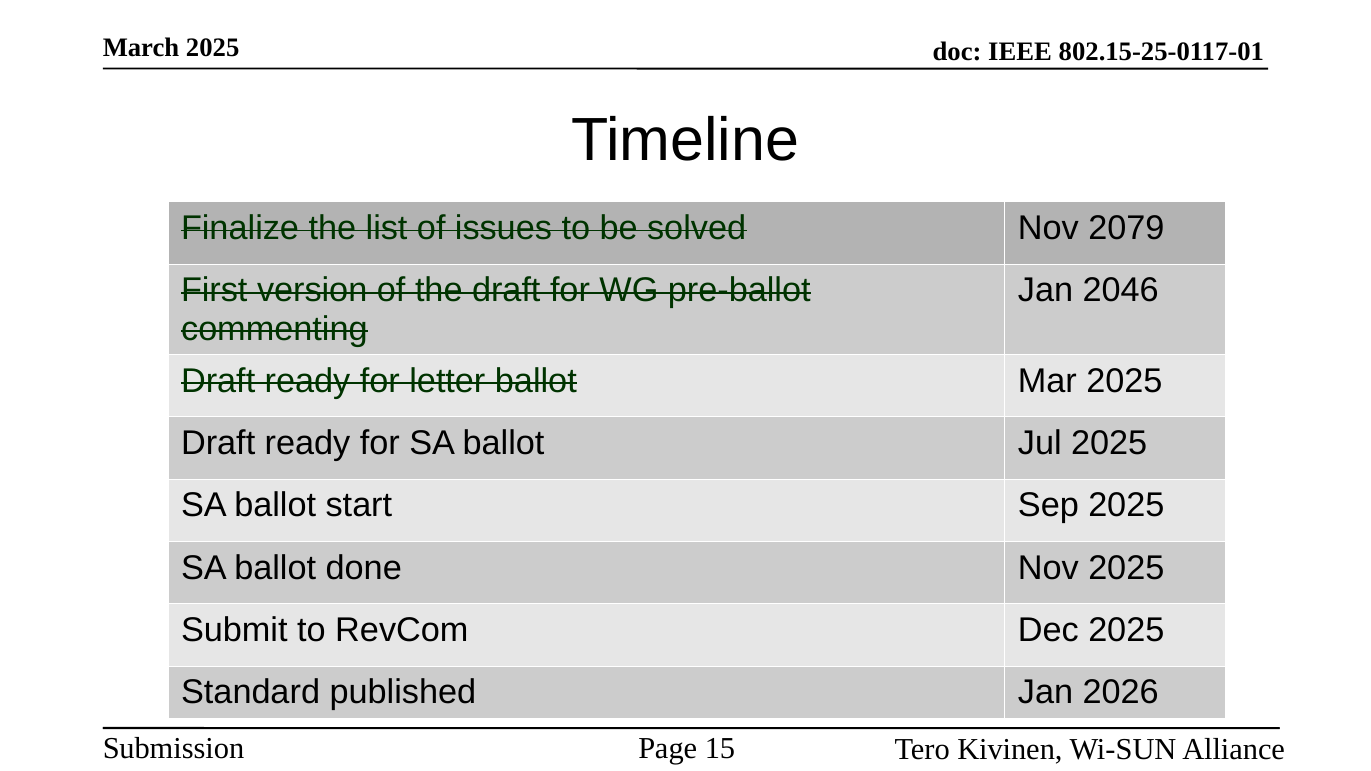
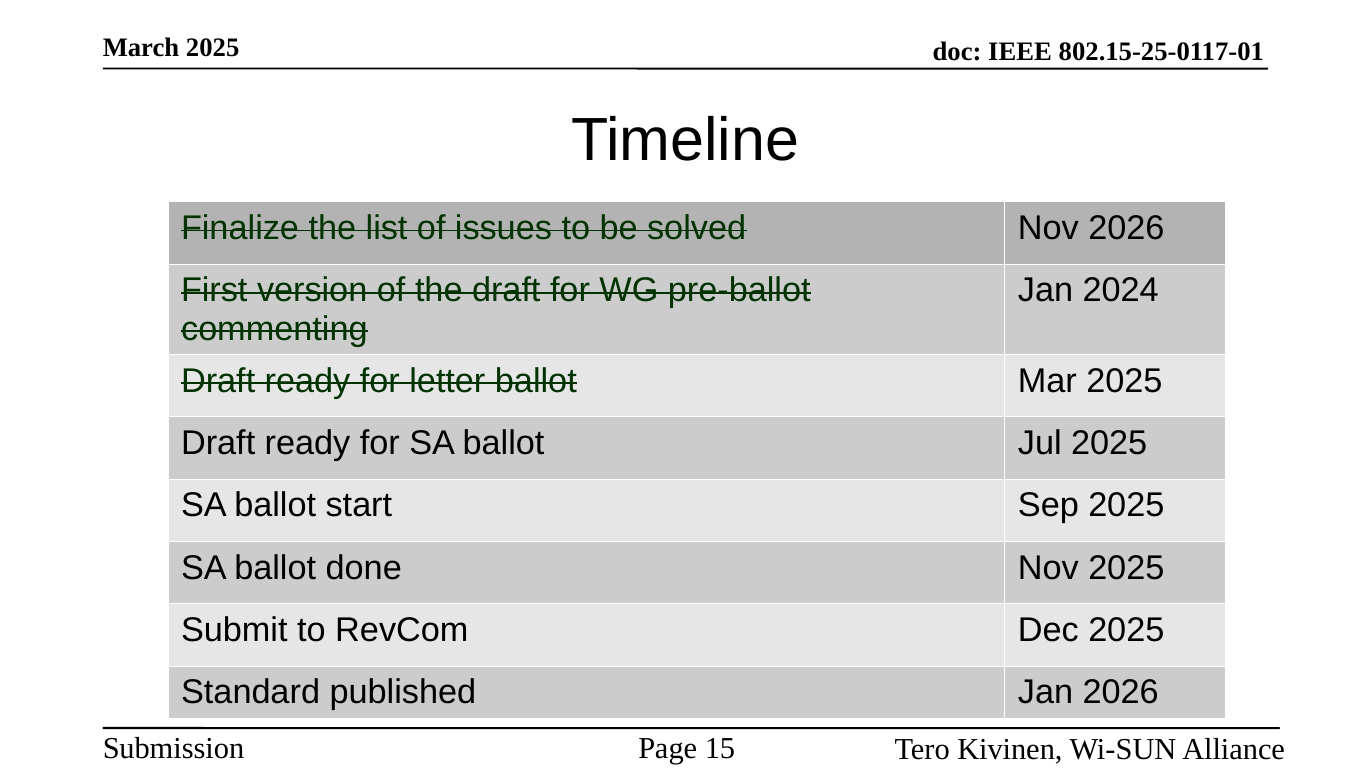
Nov 2079: 2079 -> 2026 (1126, 228)
2046: 2046 -> 2024 (1121, 291)
